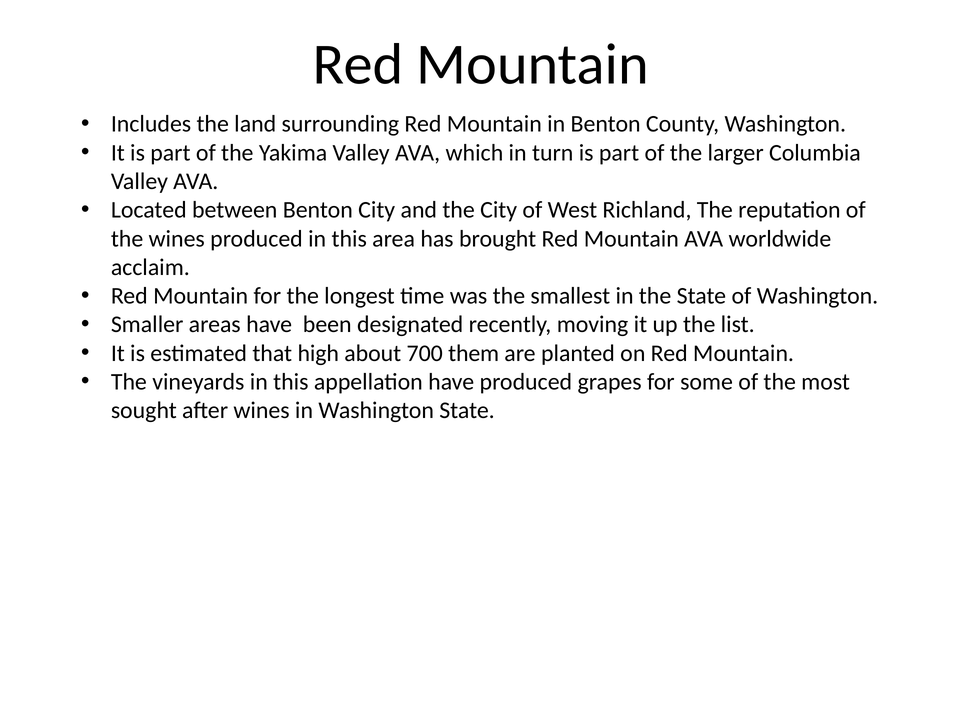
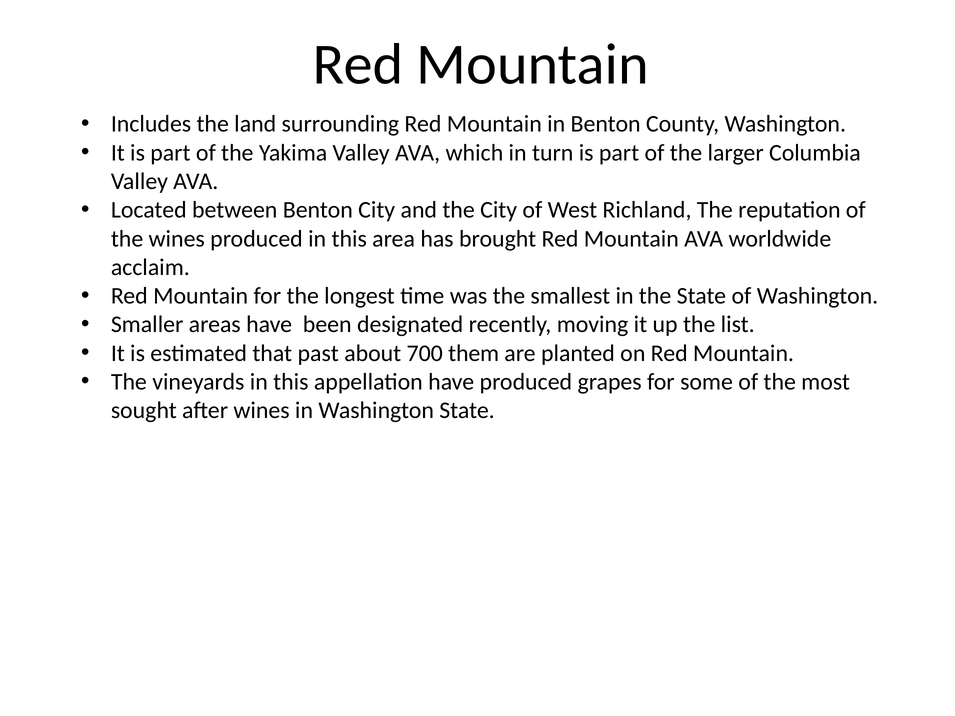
high: high -> past (318, 353)
